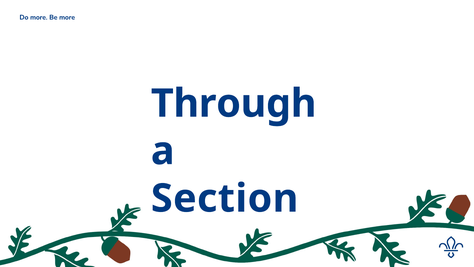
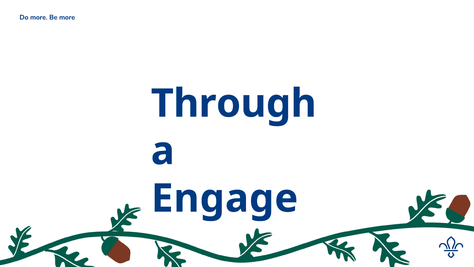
Section: Section -> Engage (225, 198)
